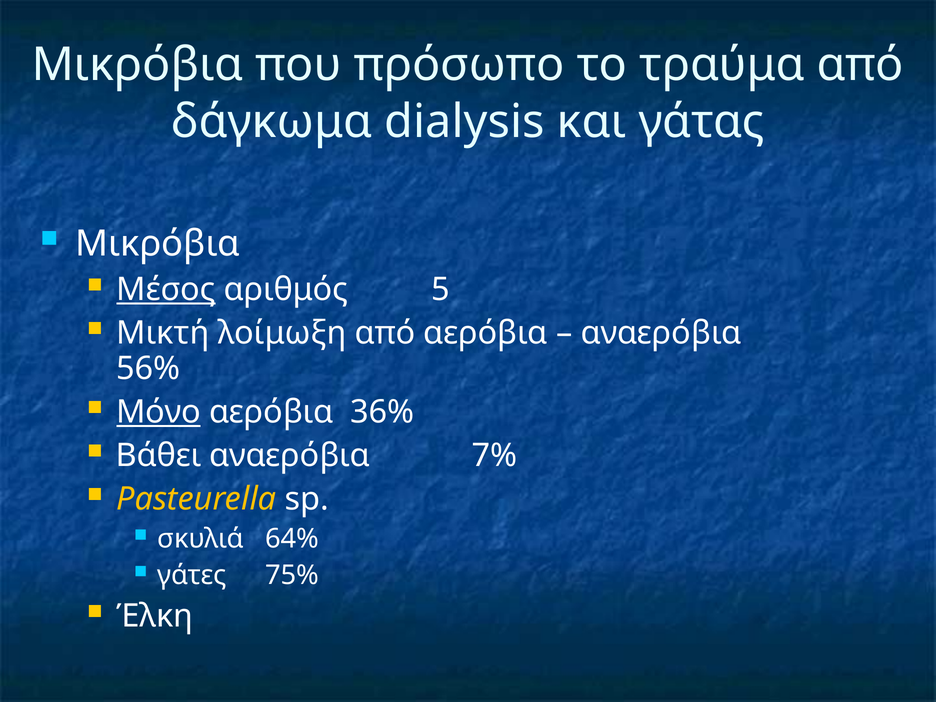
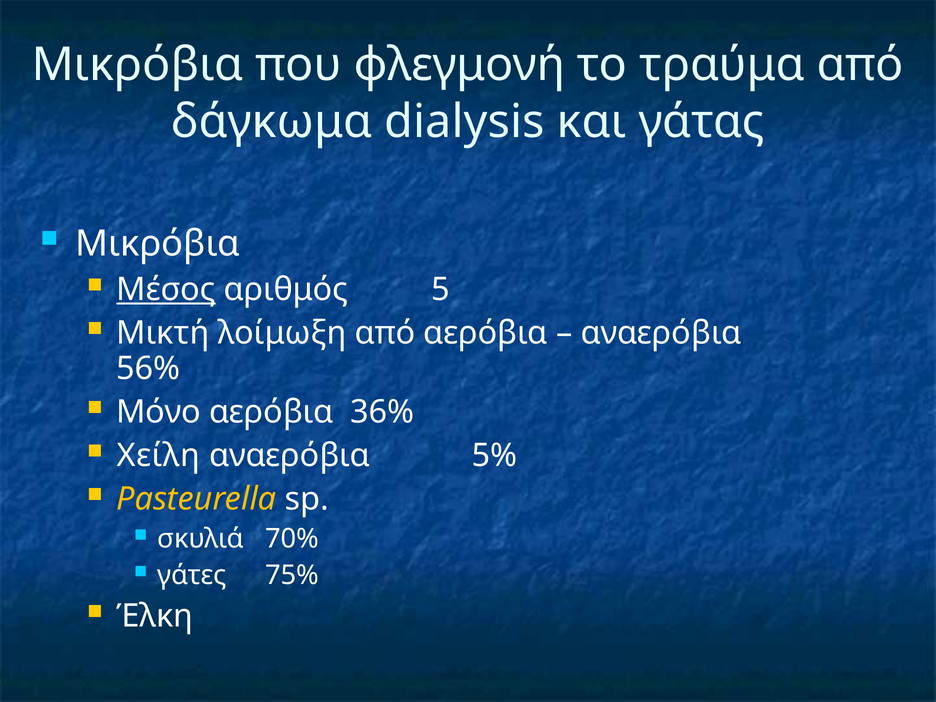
πρόσωπο: πρόσωπο -> φλεγμονή (459, 65)
Μόνο underline: present -> none (159, 412)
Βάθει: Βάθει -> Χείλη (158, 456)
7%: 7% -> 5% (495, 456)
64%: 64% -> 70% (292, 539)
